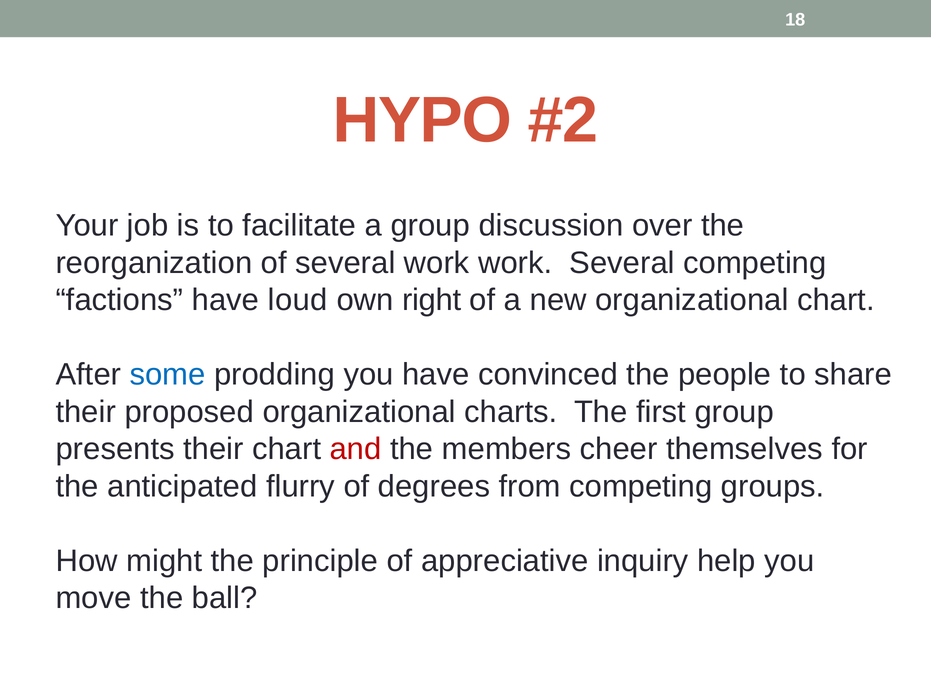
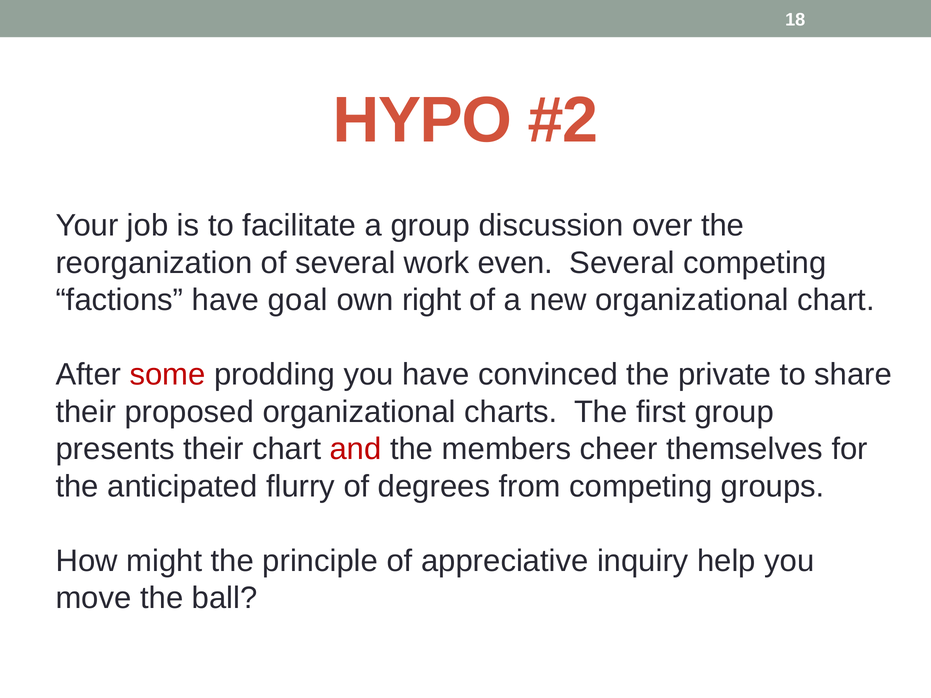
work work: work -> even (515, 263)
loud: loud -> goal (298, 300)
some colour: blue -> red (168, 375)
people: people -> private (725, 375)
